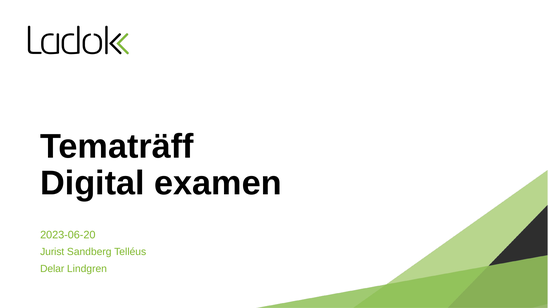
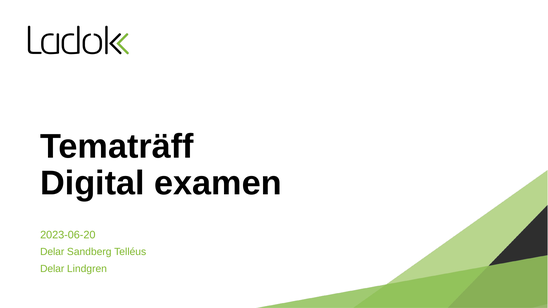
Jurist: Jurist -> Delar (52, 252)
